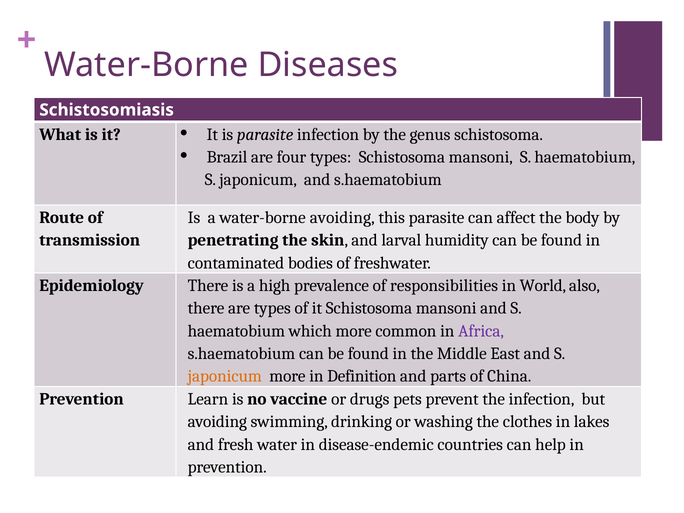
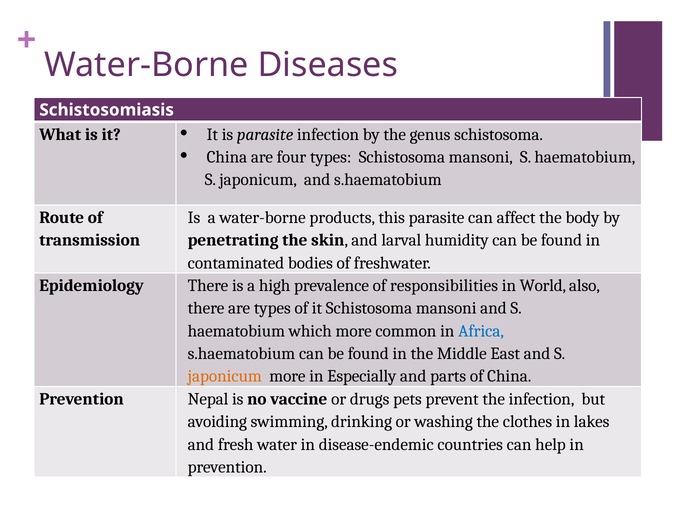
Brazil: Brazil -> China (227, 157)
water-borne avoiding: avoiding -> products (342, 218)
Africa colour: purple -> blue (481, 331)
Definition: Definition -> Especially (362, 376)
Learn: Learn -> Nepal (208, 399)
